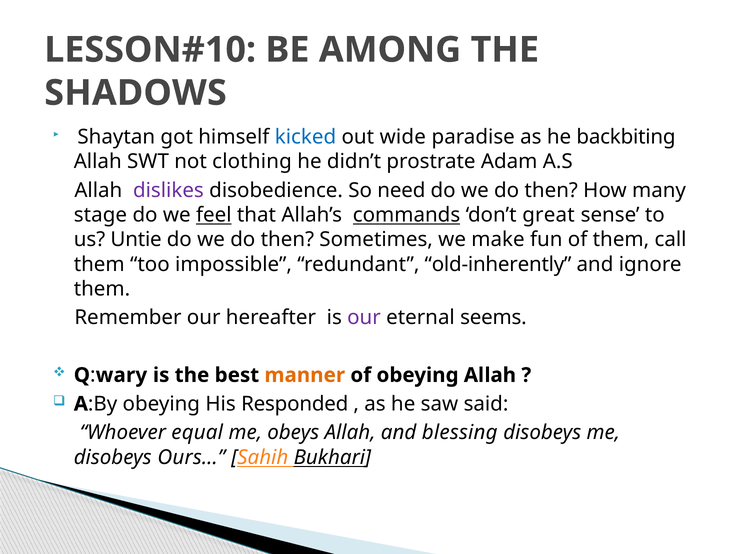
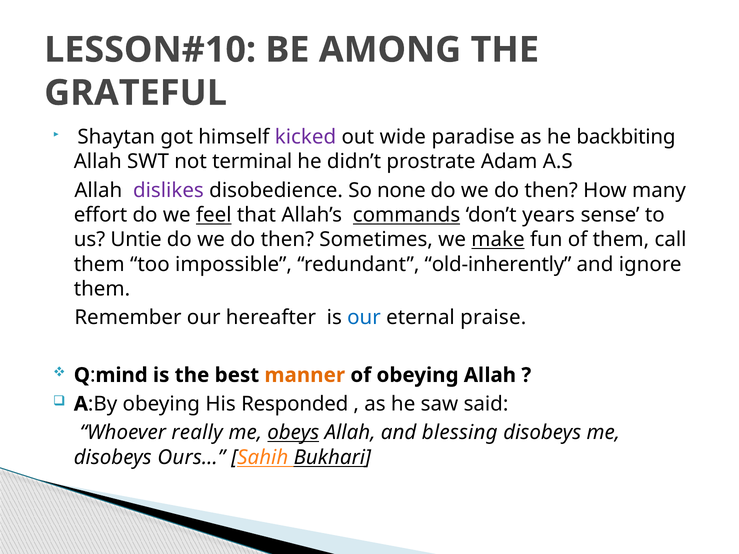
SHADOWS: SHADOWS -> GRATEFUL (136, 93)
kicked colour: blue -> purple (305, 137)
clothing: clothing -> terminal (252, 162)
need: need -> none (401, 191)
stage: stage -> effort (101, 215)
great: great -> years (549, 215)
make underline: none -> present (498, 240)
our colour: purple -> blue (364, 318)
seems: seems -> praise (493, 318)
wary: wary -> mind (122, 375)
equal: equal -> really (197, 433)
obeys underline: none -> present (293, 433)
